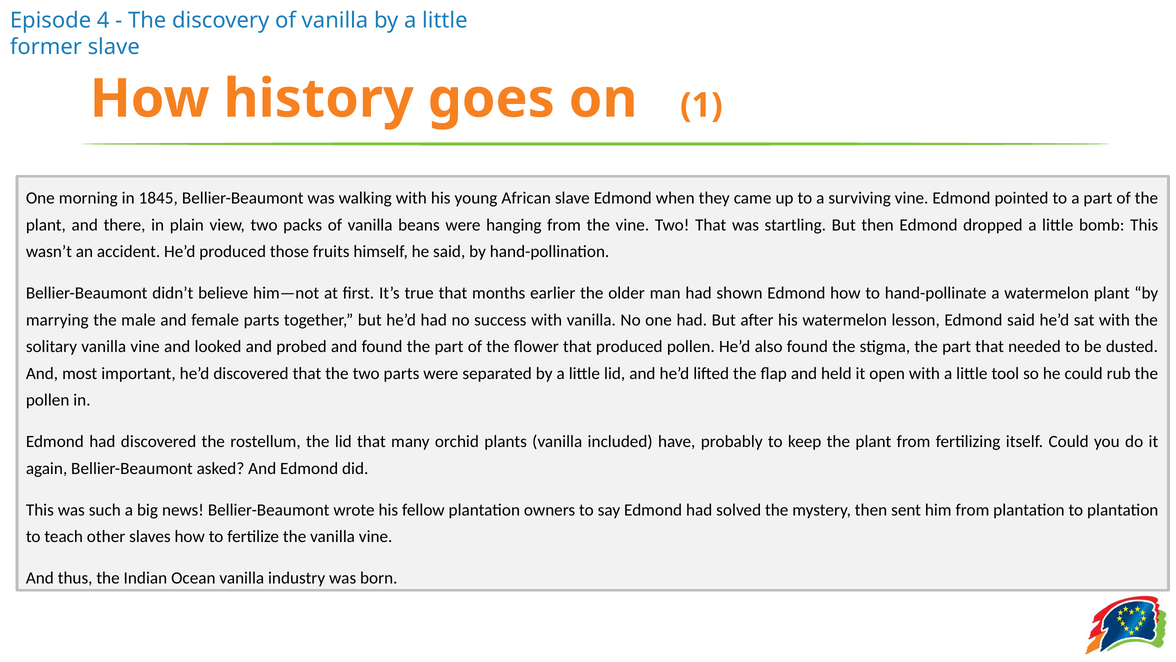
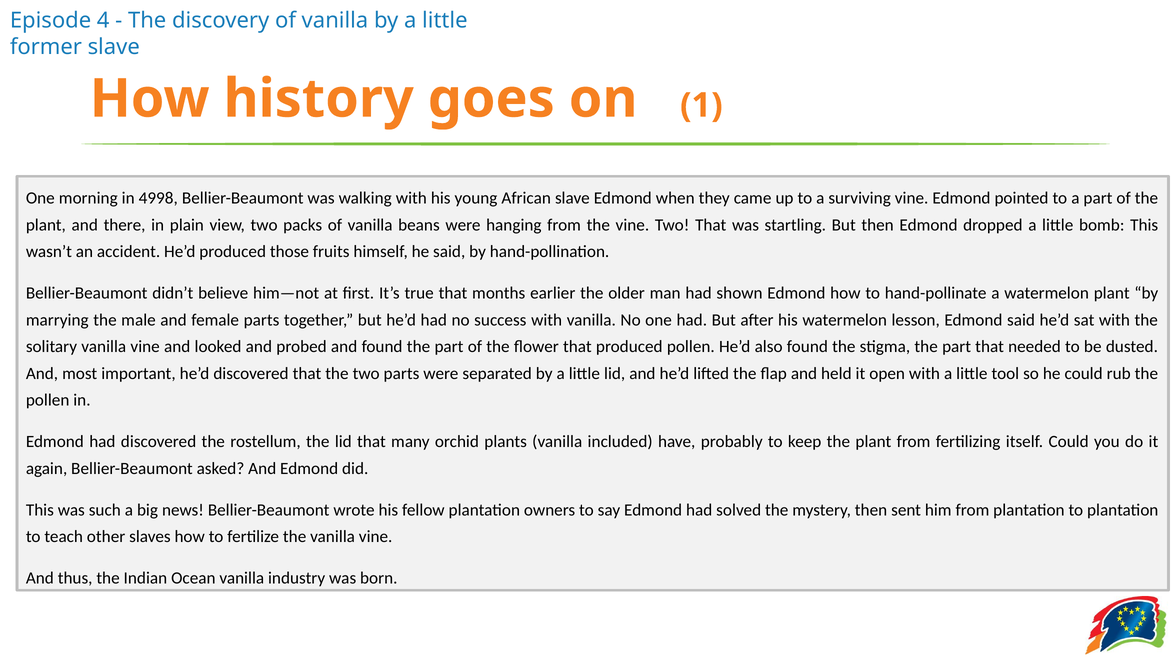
1845: 1845 -> 4998 (158, 198)
